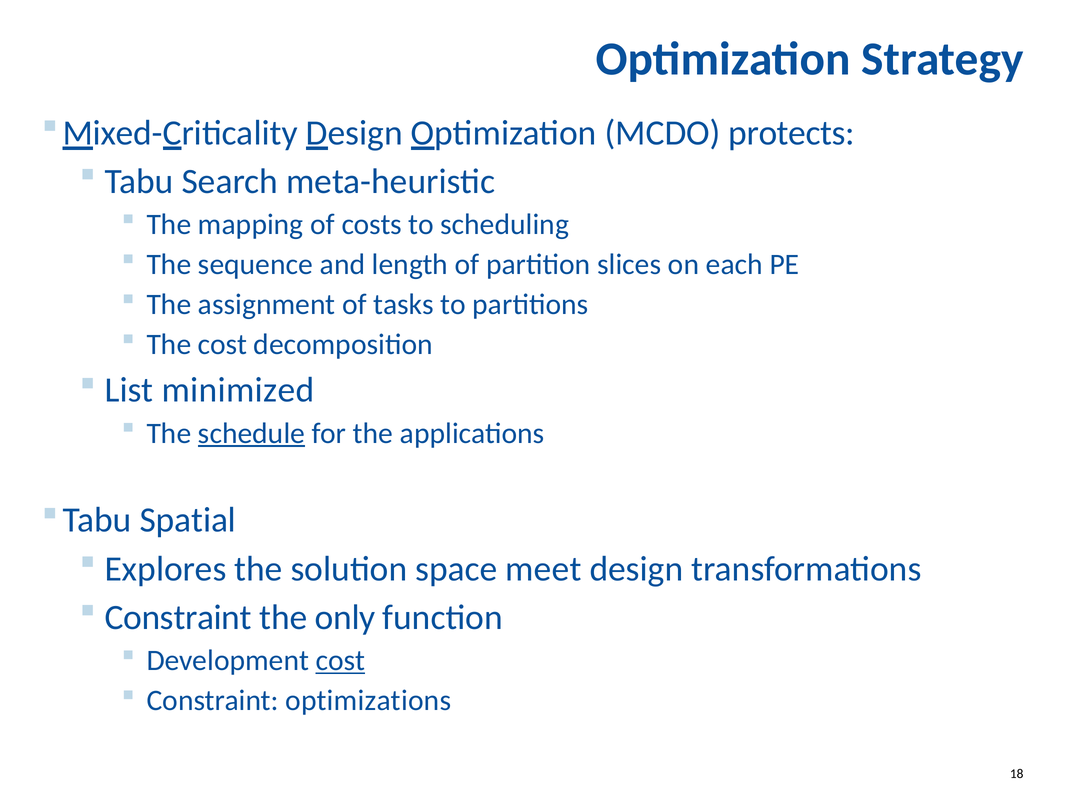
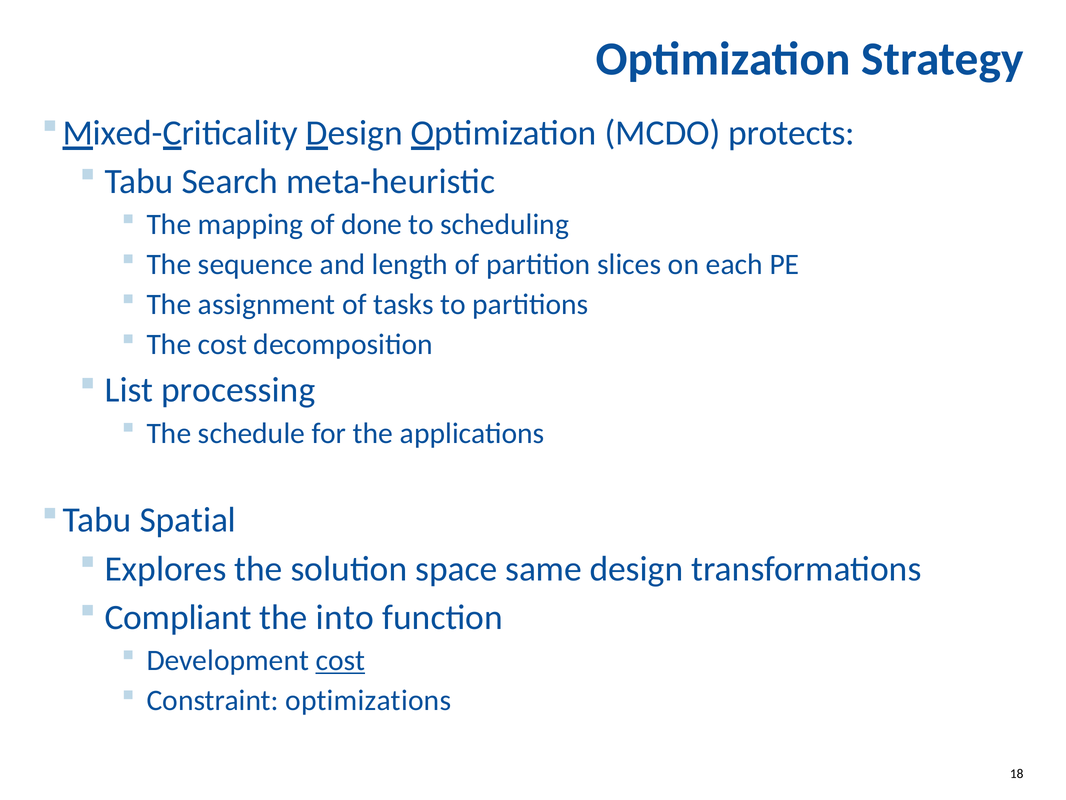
costs: costs -> done (372, 224)
minimized: minimized -> processing (238, 390)
schedule underline: present -> none (252, 433)
meet: meet -> same (544, 568)
Constraint: Constraint -> Compliant (178, 617)
only: only -> into (345, 617)
